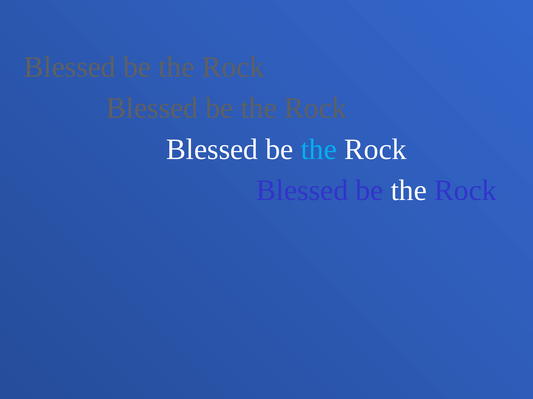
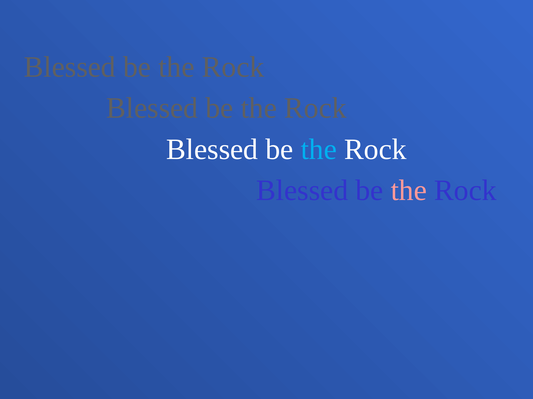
the colour: white -> pink (409, 191)
